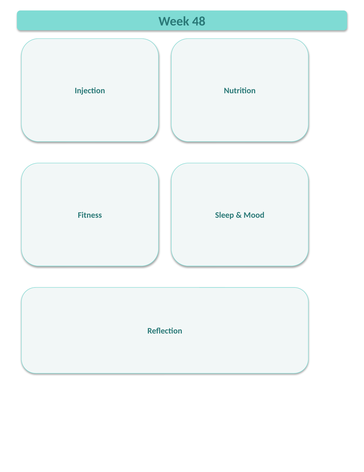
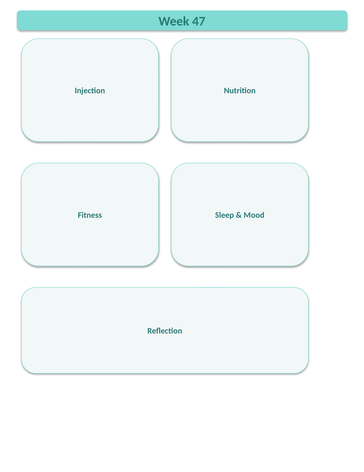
48: 48 -> 47 (199, 21)
